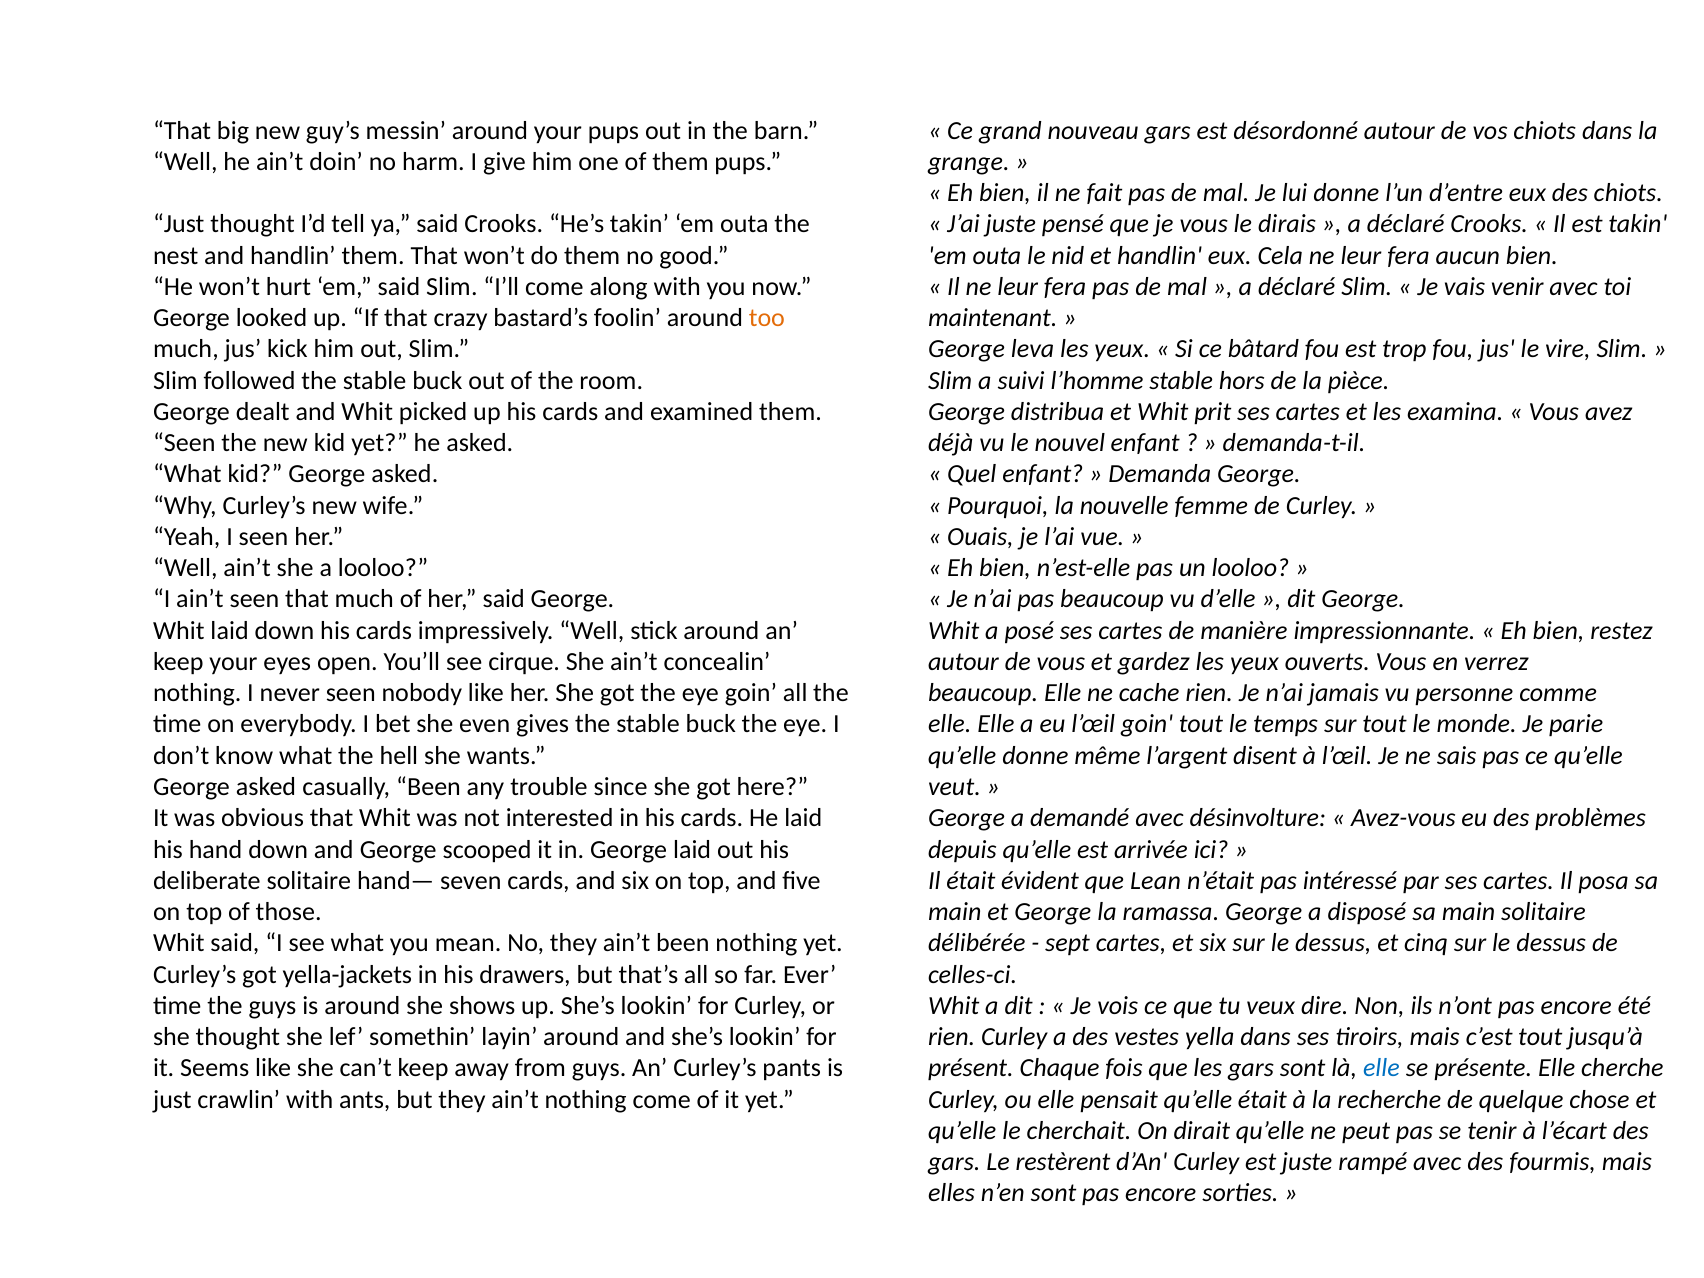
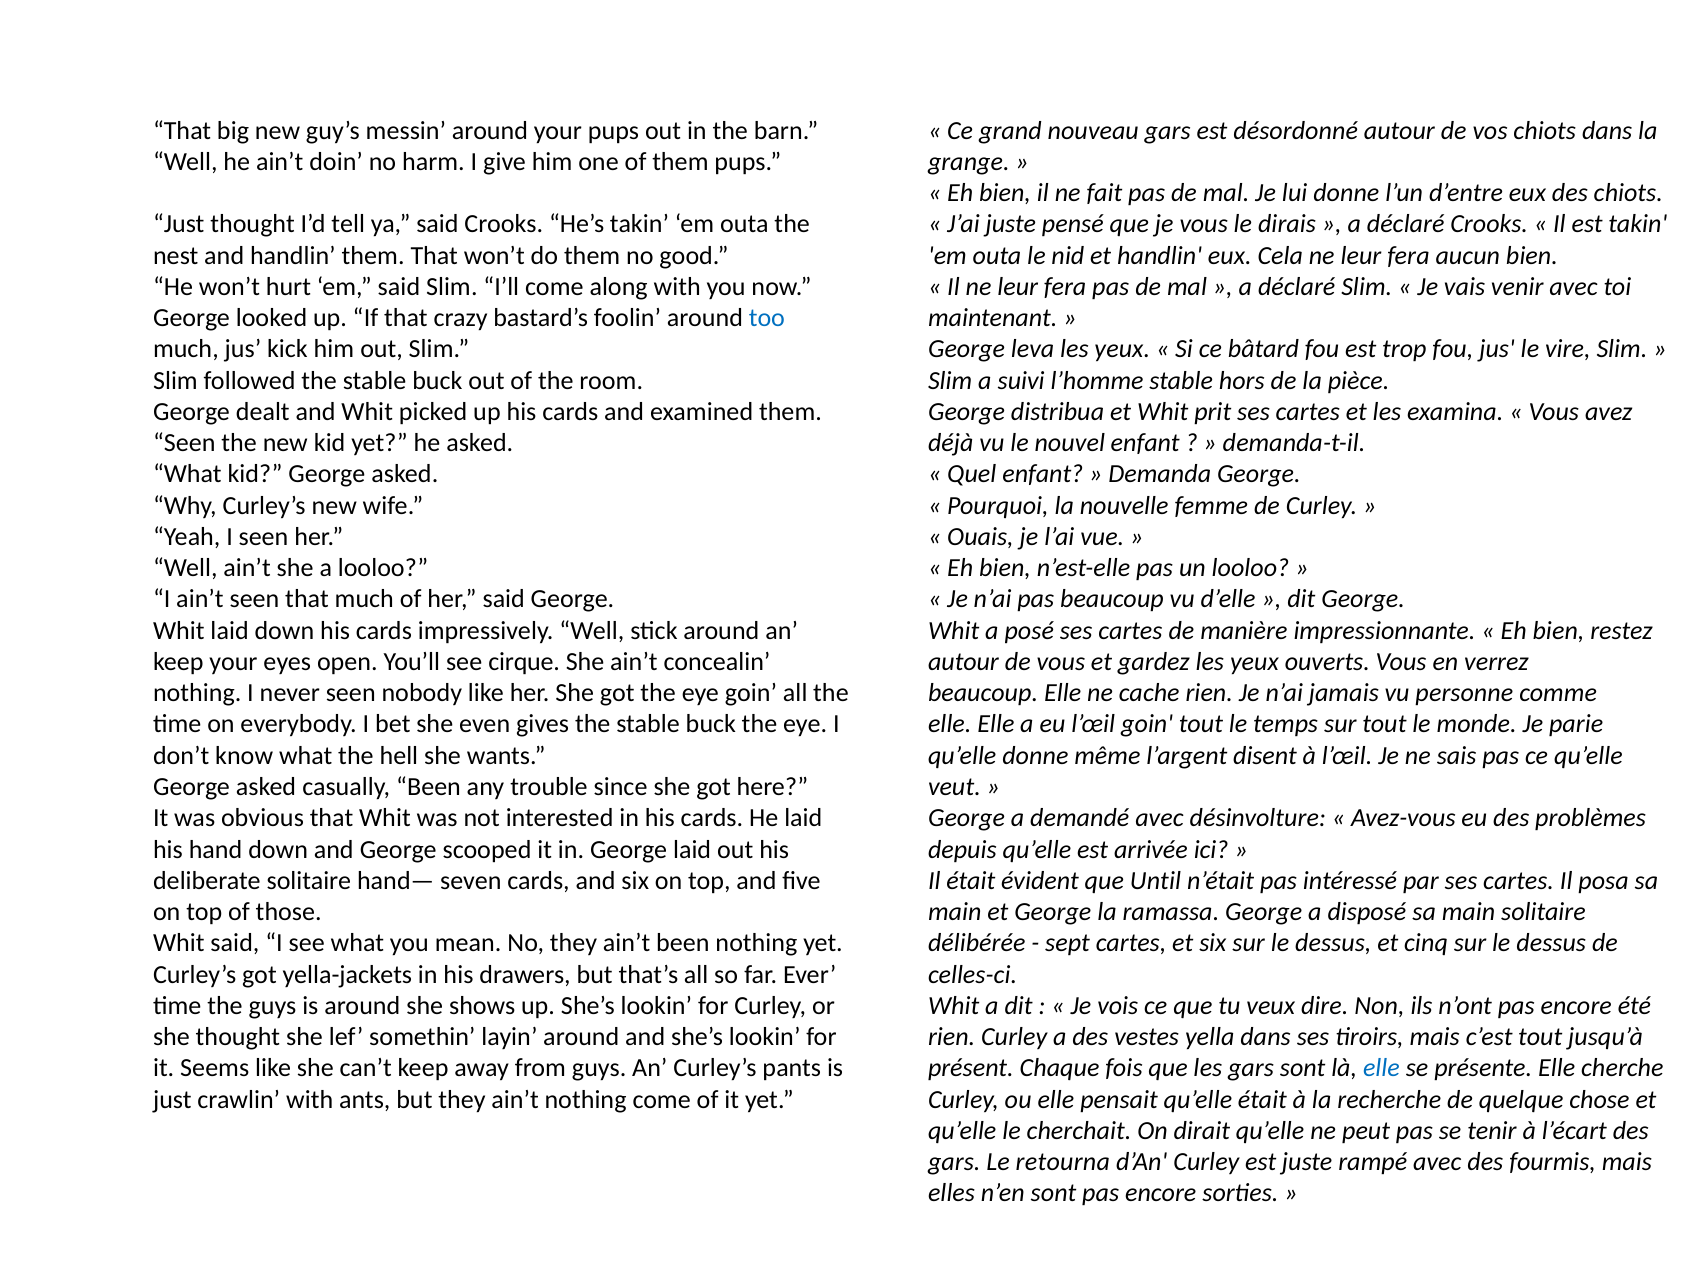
too colour: orange -> blue (767, 318)
Lean: Lean -> Until (1156, 881)
restèrent: restèrent -> retourna (1063, 1162)
